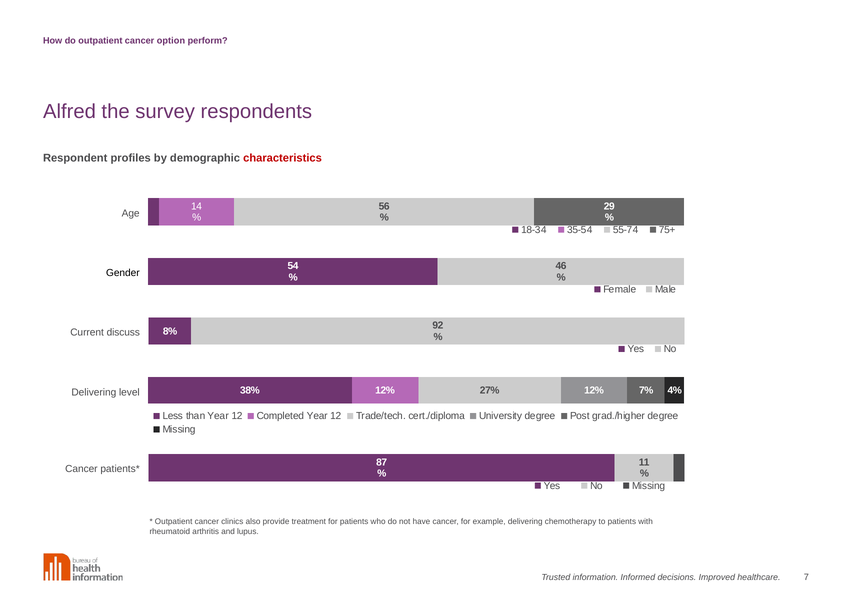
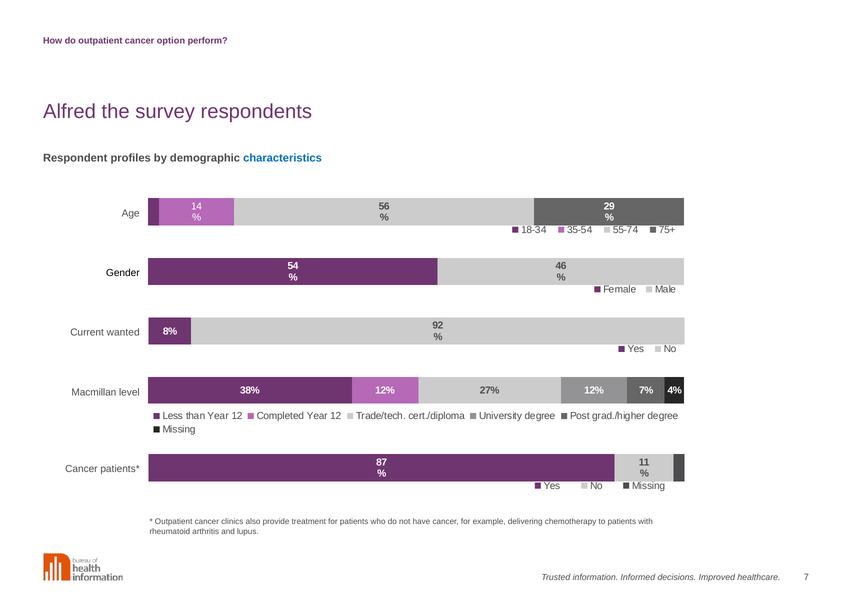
characteristics colour: red -> blue (283, 158)
discuss: discuss -> wanted (123, 332)
Delivering: Delivering -> Macmillan (94, 392)
